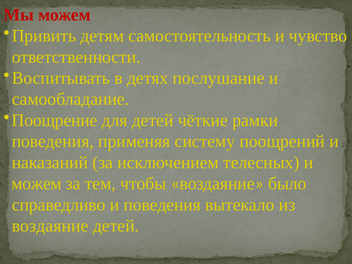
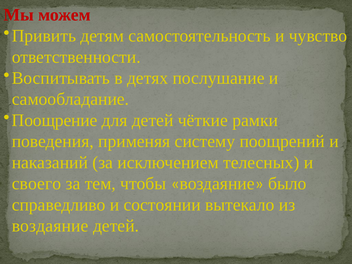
можем: можем -> своего (36, 184)
и поведения: поведения -> состоянии (162, 205)
